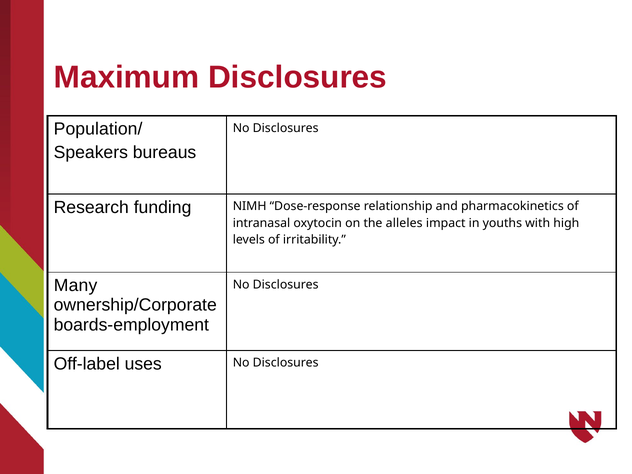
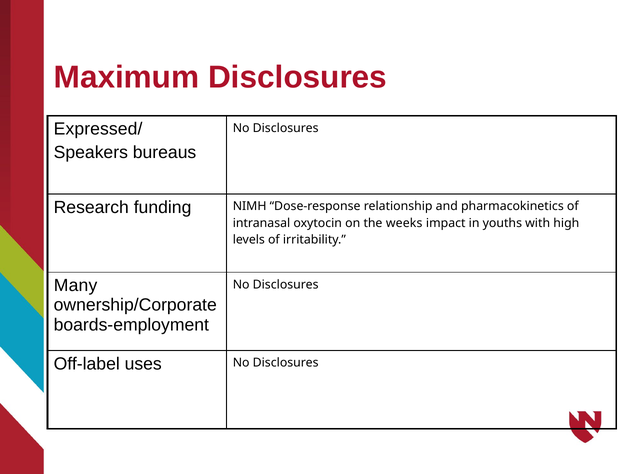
Population/: Population/ -> Expressed/ (98, 129)
alleles: alleles -> weeks (404, 223)
